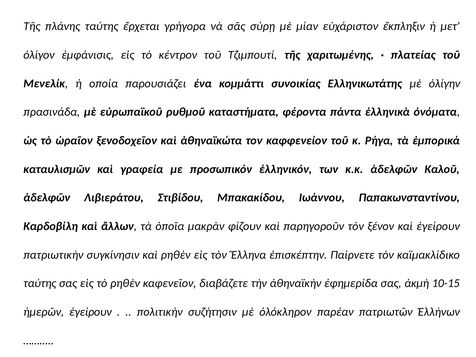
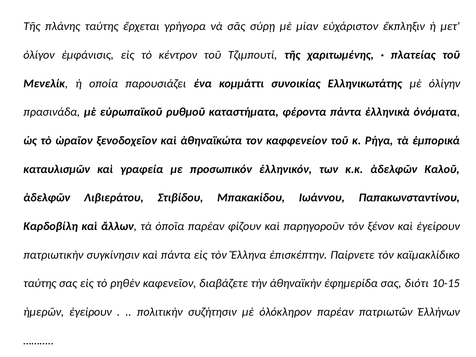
ὁποῖα μακρὰν: μακρὰν -> παρέαν (206, 226)
καὶ ρηθὲν: ρηθὲν -> πάντα (176, 255)
ἀκμὴ: ἀκμὴ -> διότι (417, 283)
